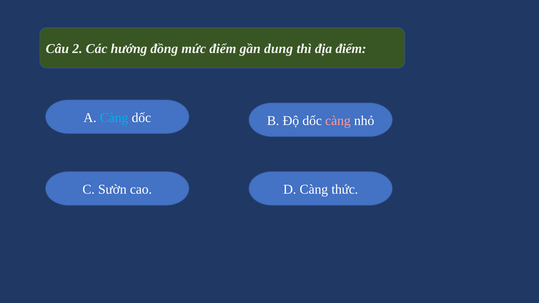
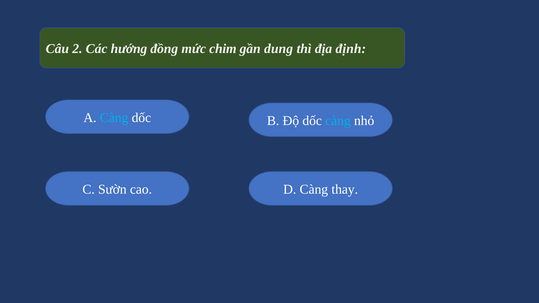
mức điểm: điểm -> chim (223, 49)
địa điểm: điểm -> định (351, 49)
càng colour: pink -> light blue (338, 121)
thức: thức -> thay (345, 189)
